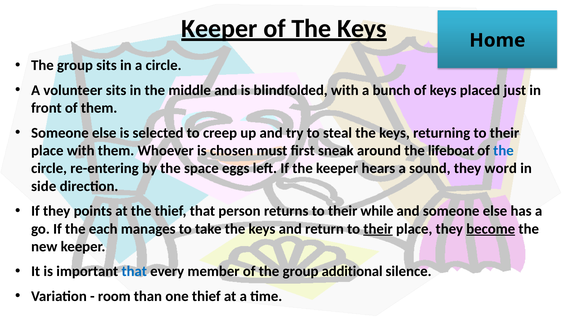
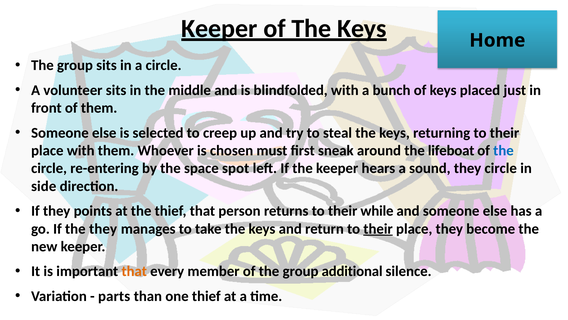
eggs: eggs -> spot (236, 168)
they word: word -> circle (501, 168)
the each: each -> they (103, 228)
become underline: present -> none (491, 228)
that colour: blue -> orange (134, 271)
room: room -> parts (114, 296)
